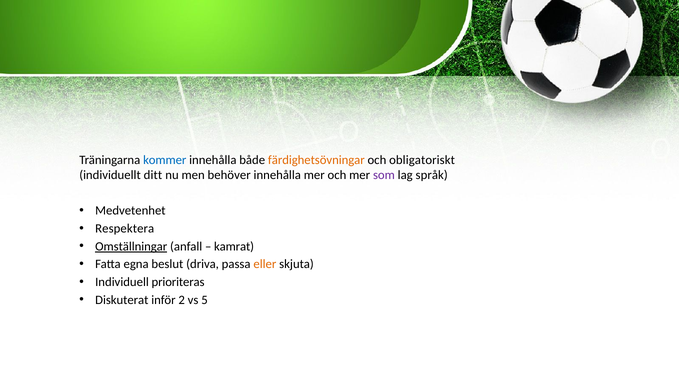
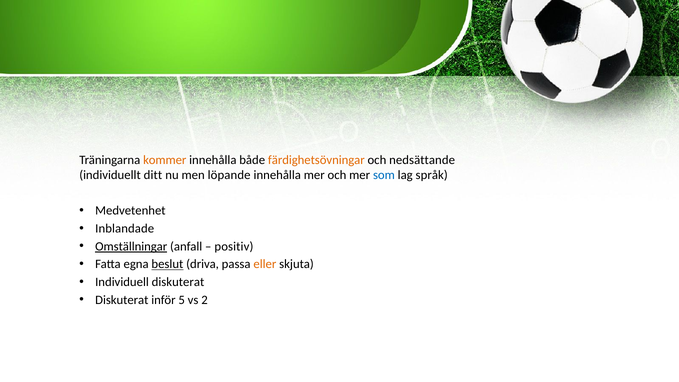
kommer colour: blue -> orange (165, 160)
obligatoriskt: obligatoriskt -> nedsättande (422, 160)
behöver: behöver -> löpande (229, 175)
som colour: purple -> blue (384, 175)
Respektera: Respektera -> Inblandade (125, 229)
kamrat: kamrat -> positiv (234, 246)
beslut underline: none -> present (167, 264)
Individuell prioriteras: prioriteras -> diskuterat (178, 282)
2: 2 -> 5 (182, 300)
5: 5 -> 2 (205, 300)
